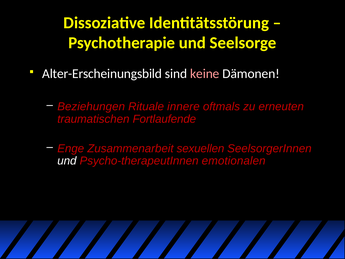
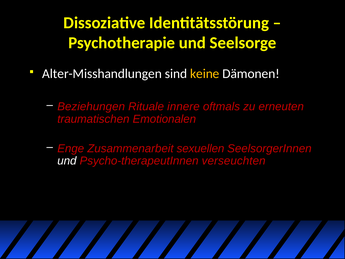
Alter-Erscheinungsbild: Alter-Erscheinungsbild -> Alter-Misshandlungen (102, 74)
keine colour: pink -> yellow (205, 74)
Fortlaufende: Fortlaufende -> Emotionalen (164, 119)
emotionalen: emotionalen -> verseuchten (234, 161)
